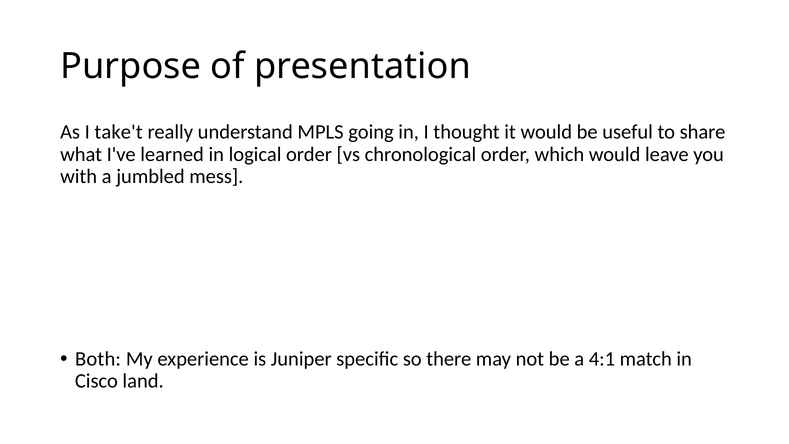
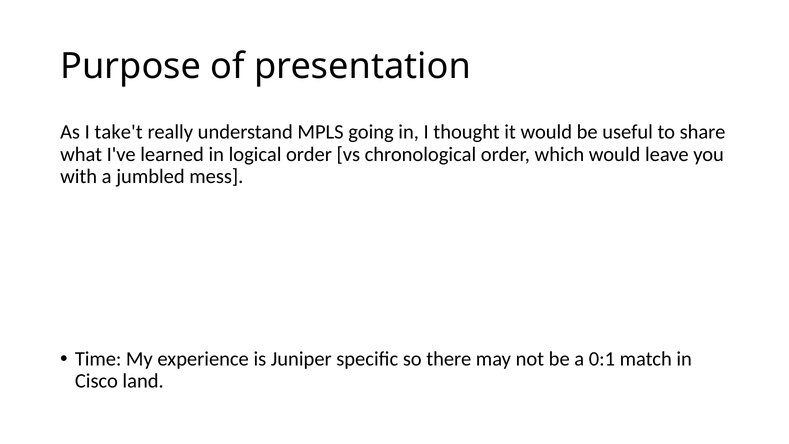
Both: Both -> Time (98, 359)
4:1: 4:1 -> 0:1 (602, 359)
